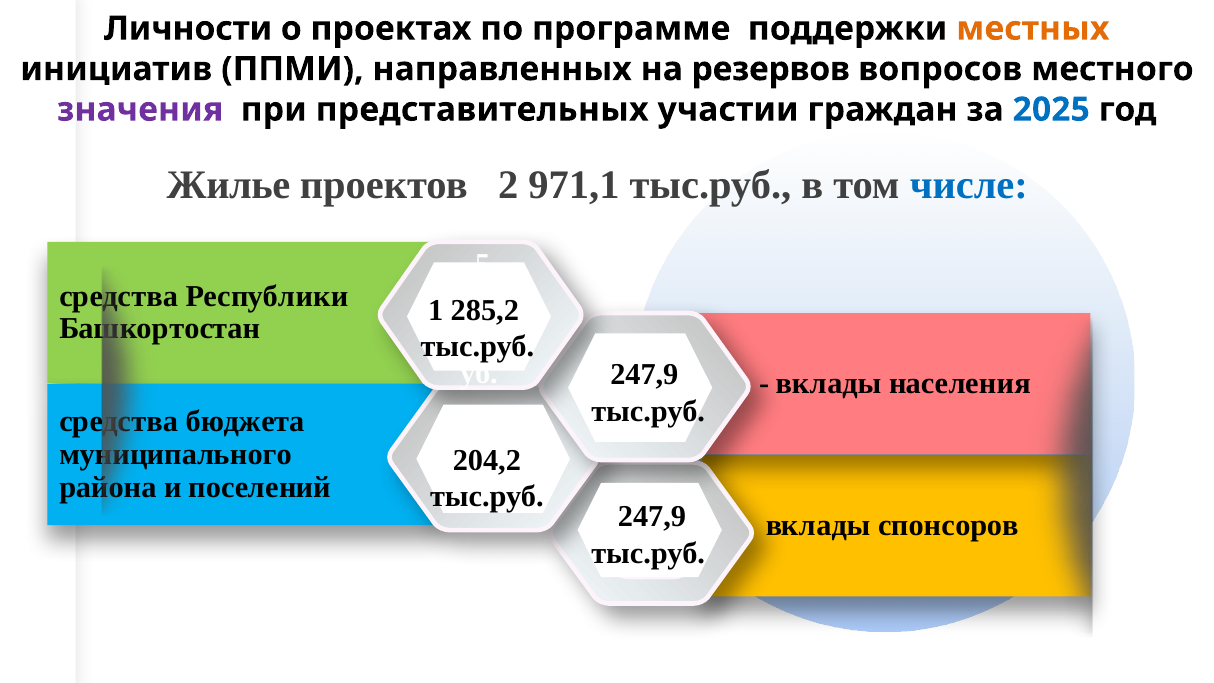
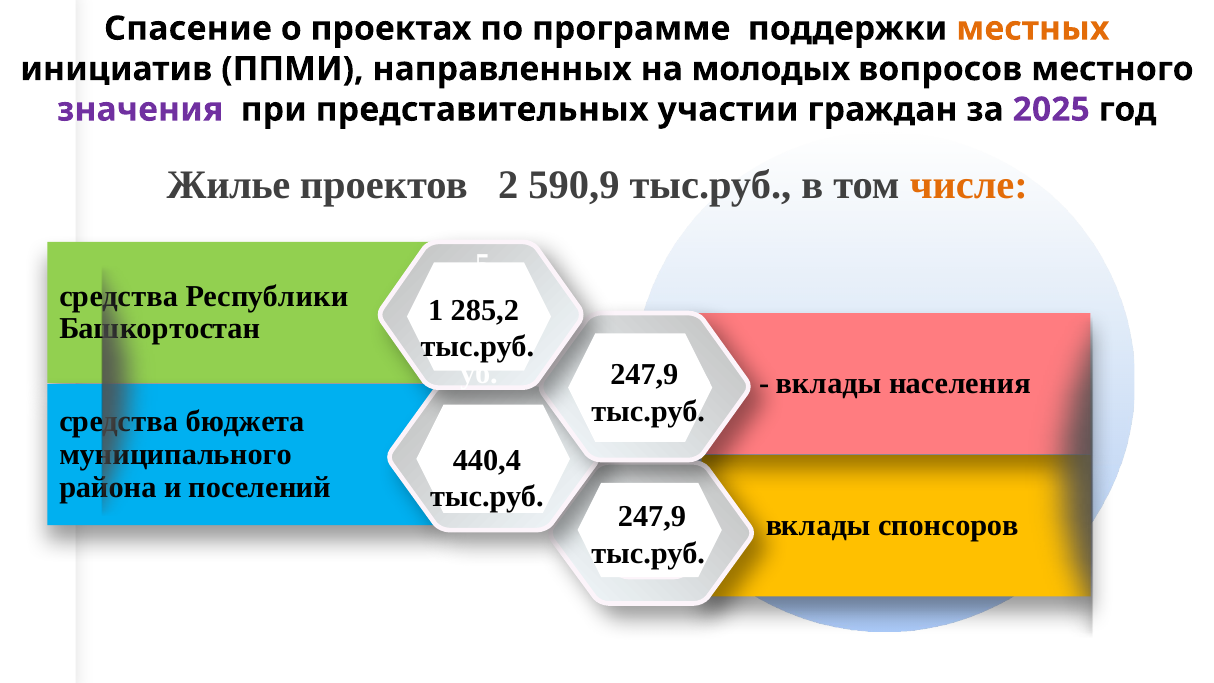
Личности: Личности -> Спасение (188, 29)
резервов: резервов -> молодых (771, 69)
2025 colour: blue -> purple (1051, 110)
971,1: 971,1 -> 590,9 (574, 185)
числе colour: blue -> orange (969, 185)
204,2: 204,2 -> 440,4 (487, 460)
